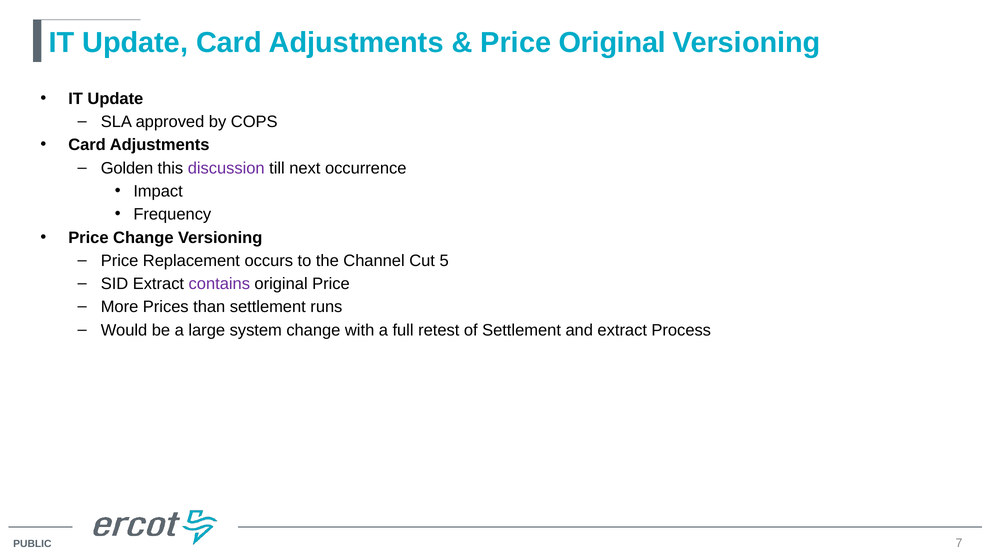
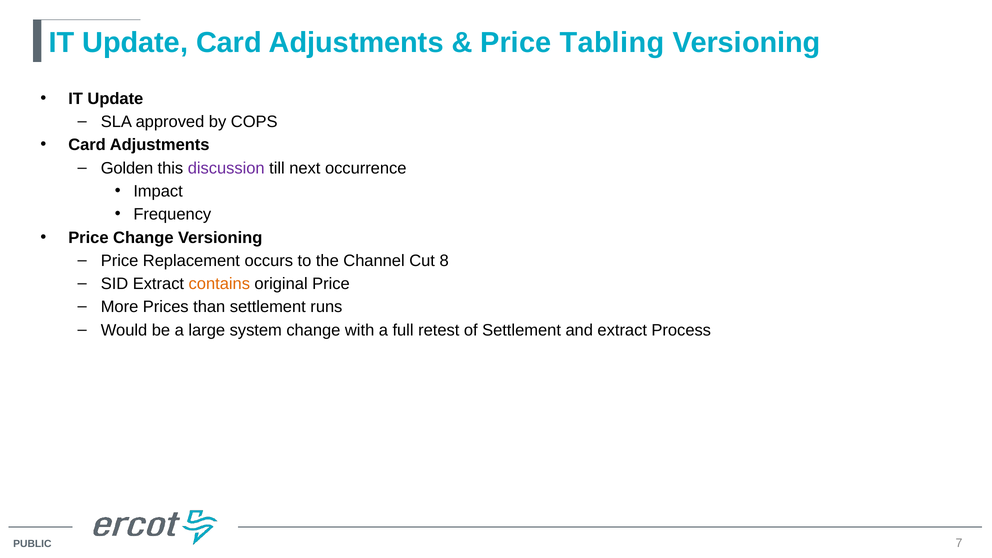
Price Original: Original -> Tabling (612, 43)
5: 5 -> 8 (444, 261)
contains colour: purple -> orange (219, 284)
